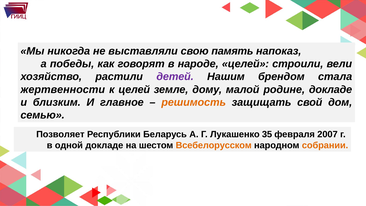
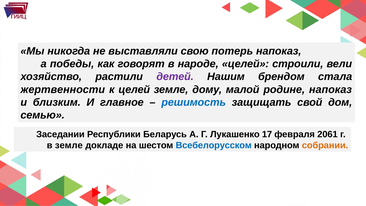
память: память -> потерь (232, 51)
родине докладе: докладе -> напоказ (330, 89)
решимость colour: orange -> blue (194, 102)
Позволяет: Позволяет -> Заседании (60, 134)
35: 35 -> 17 (267, 134)
2007: 2007 -> 2061 (327, 134)
в одной: одной -> земле (69, 145)
Всебелорусском colour: orange -> blue (214, 145)
